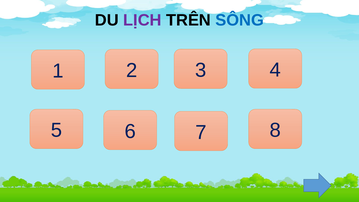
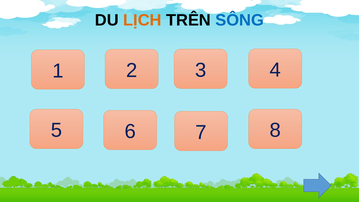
LỊCH colour: purple -> orange (142, 20)
